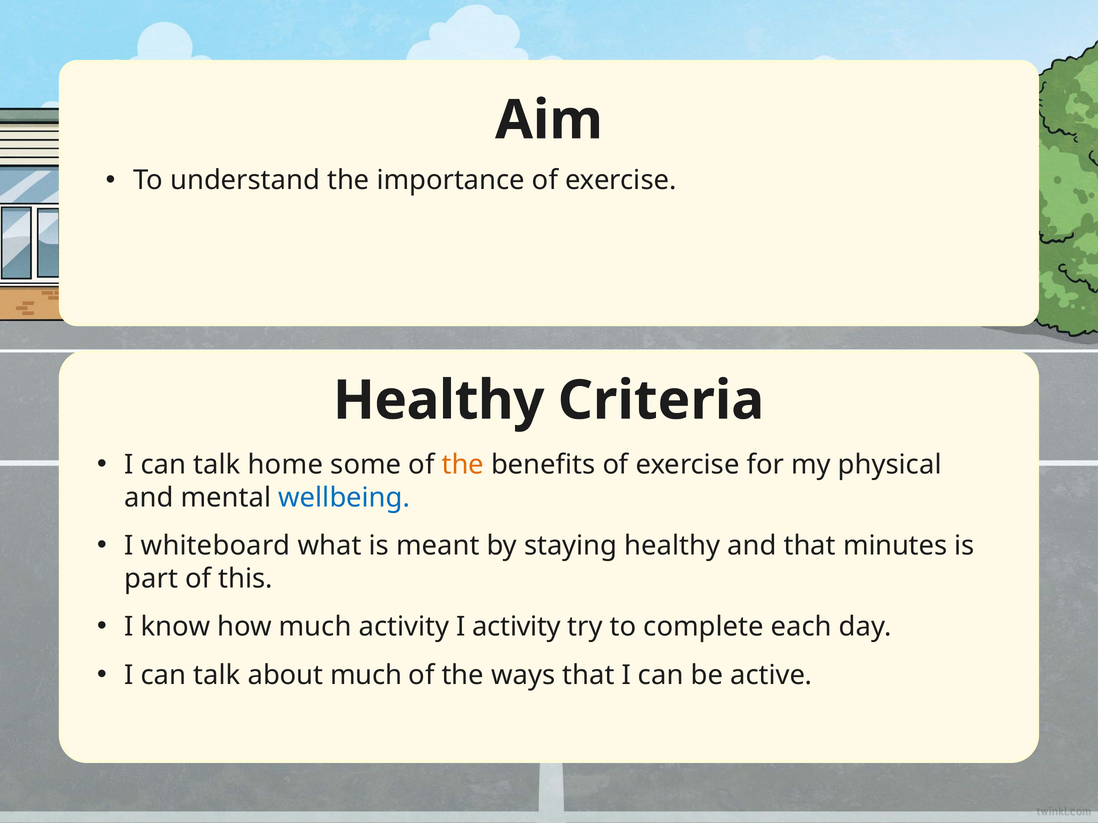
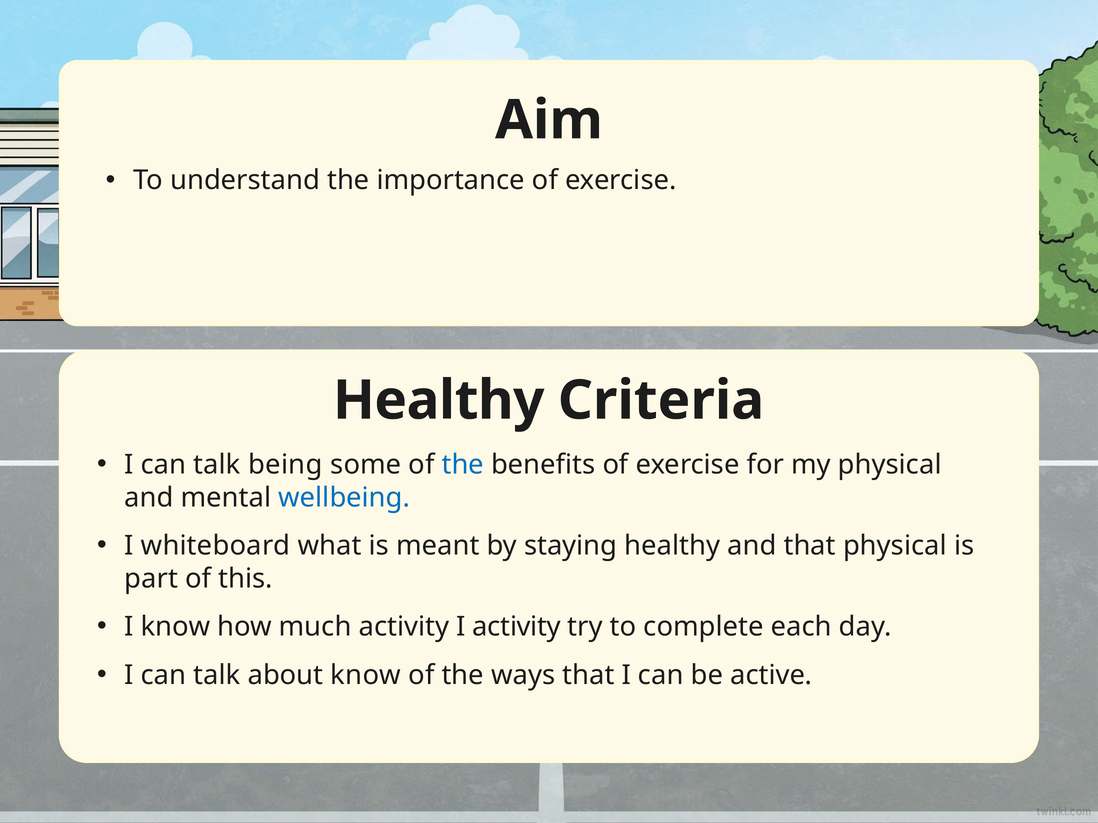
home: home -> being (285, 465)
the colour: orange -> blue (463, 465)
that minutes: minutes -> physical (895, 546)
about much: much -> know (366, 675)
